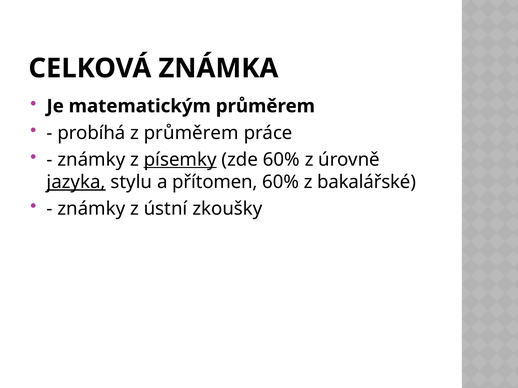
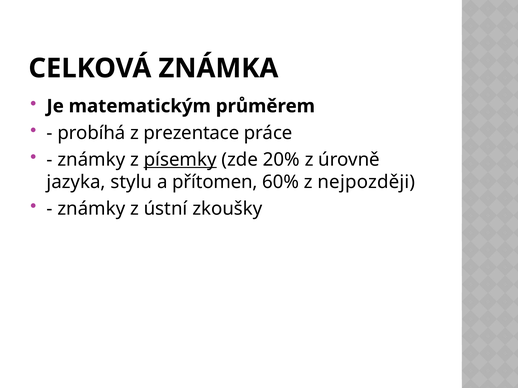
z průměrem: průměrem -> prezentace (191, 133)
zde 60%: 60% -> 20% (281, 160)
jazyka underline: present -> none (76, 182)
bakalářské: bakalářské -> nejpozději (366, 182)
